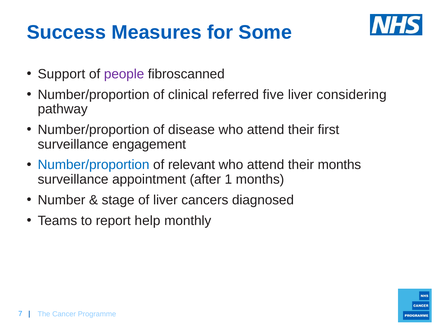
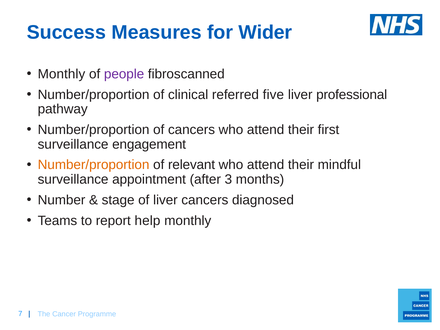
Some: Some -> Wider (265, 32)
Support: Support -> Monthly (61, 74)
considering: considering -> professional (352, 95)
of disease: disease -> cancers (192, 130)
Number/proportion colour: blue -> orange (94, 165)
their months: months -> mindful (339, 165)
1: 1 -> 3 (228, 179)
